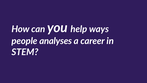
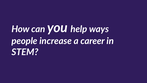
analyses: analyses -> increase (56, 41)
